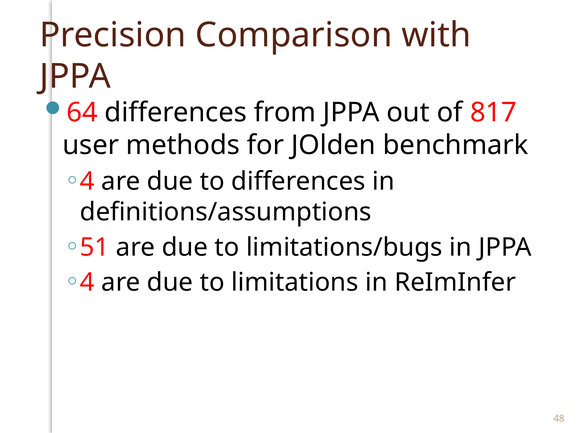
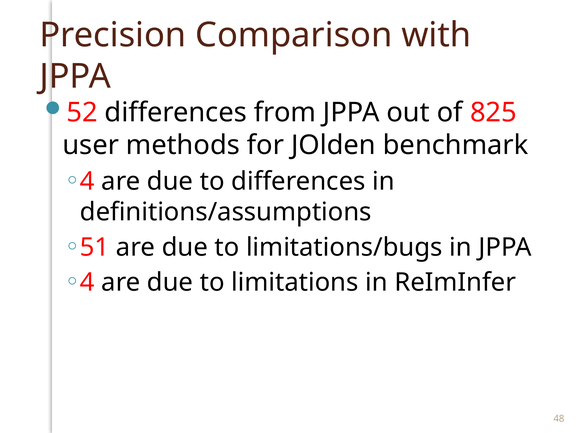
64: 64 -> 52 (82, 113)
817: 817 -> 825 (493, 113)
